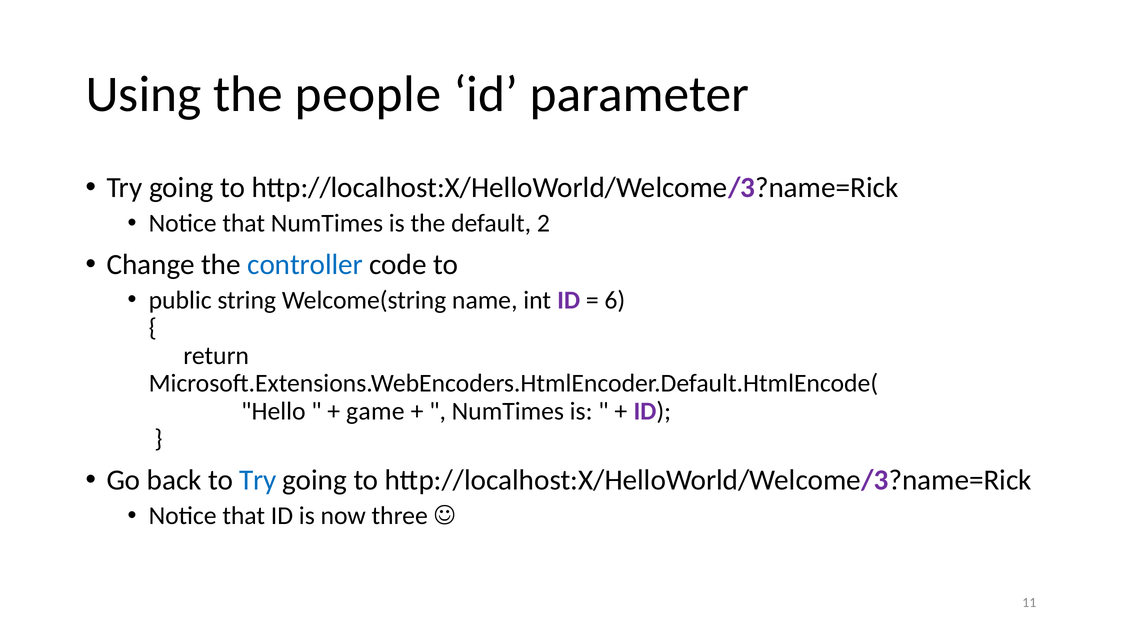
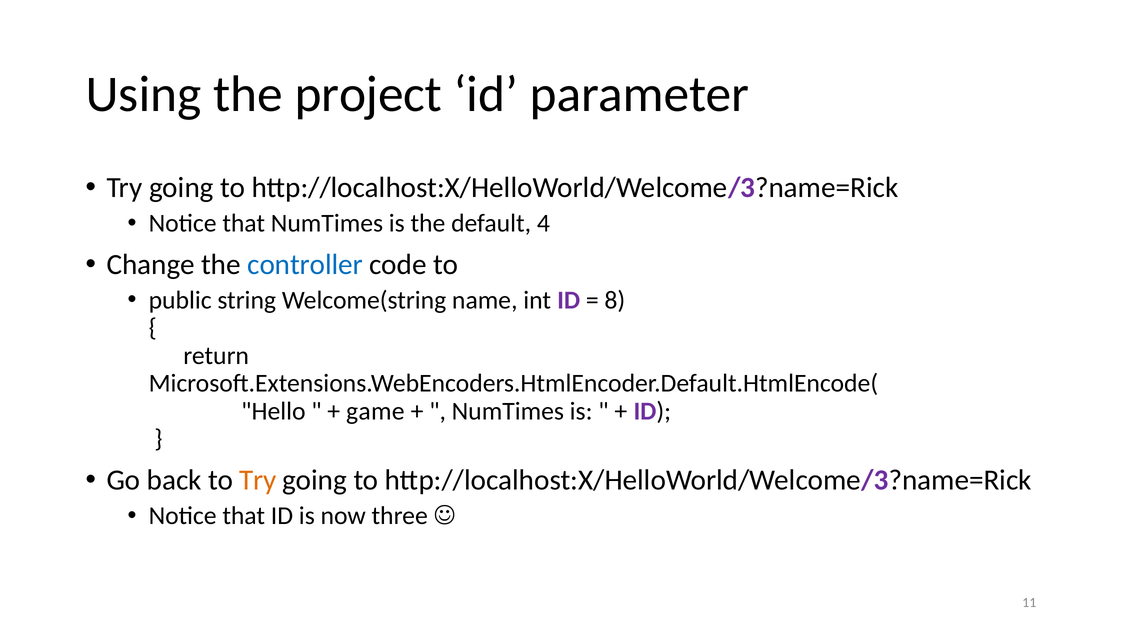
people: people -> project (368, 94)
2: 2 -> 4 (543, 223)
6: 6 -> 8 (615, 300)
Try colour: blue -> orange (258, 480)
